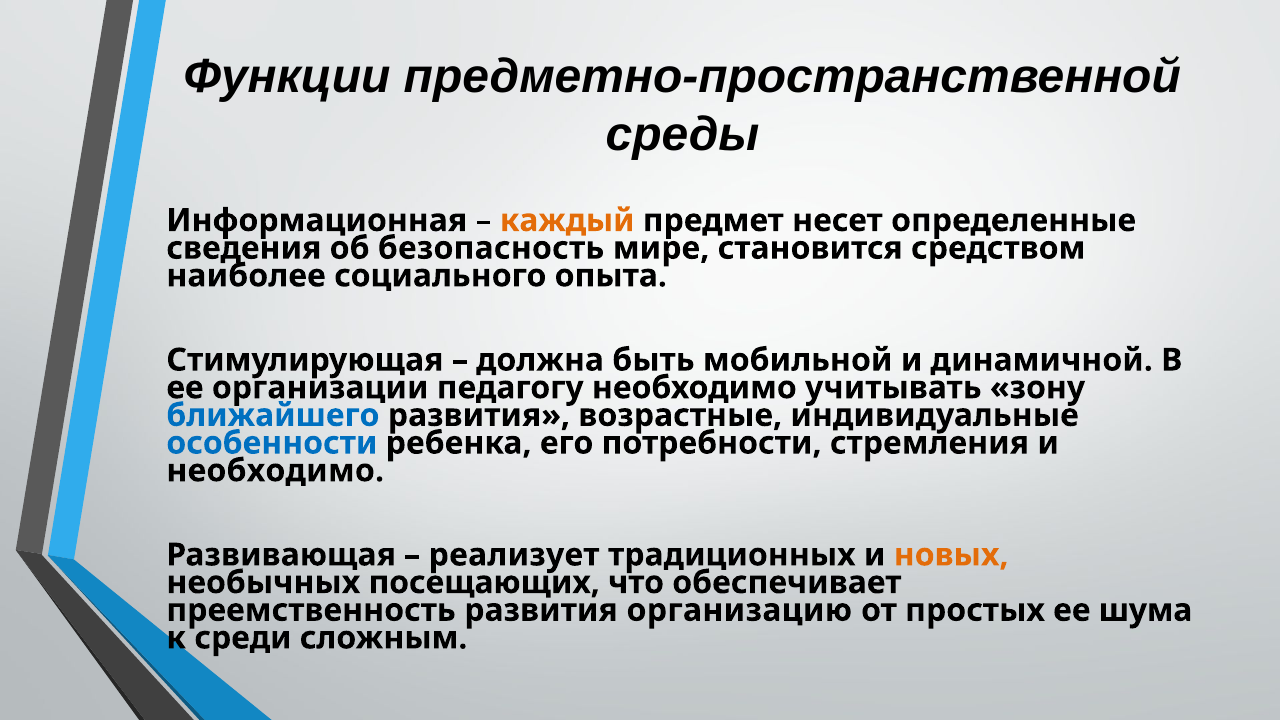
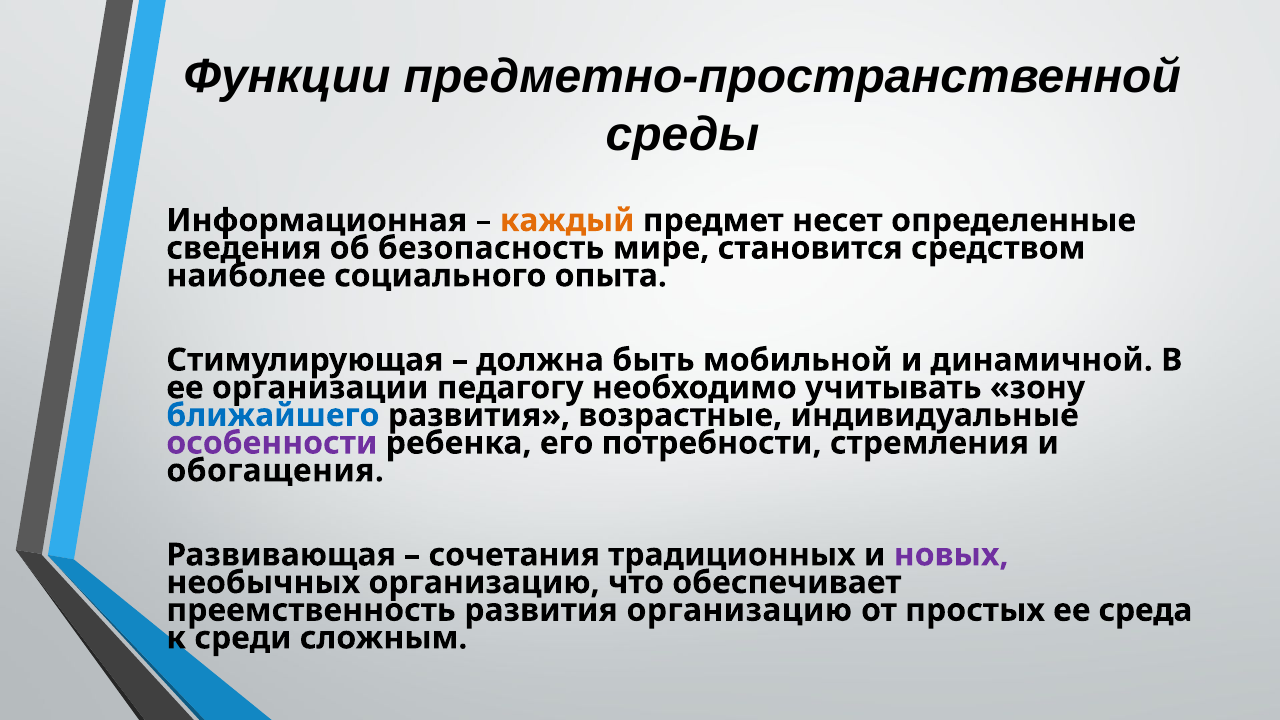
особенности colour: blue -> purple (272, 443)
необходимо: необходимо -> обогащения (275, 471)
реализует: реализует -> сочетания (514, 555)
новых colour: orange -> purple (951, 555)
необычных посещающих: посещающих -> организацию (484, 583)
шума: шума -> среда (1145, 610)
